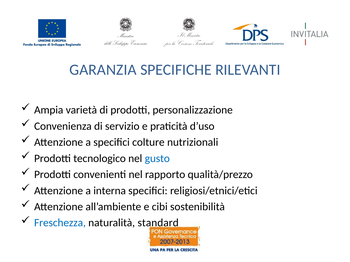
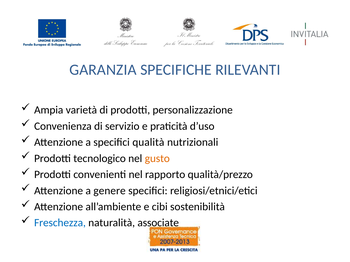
colture: colture -> qualità (148, 143)
gusto colour: blue -> orange (157, 159)
interna: interna -> genere (110, 191)
standard: standard -> associate (158, 223)
